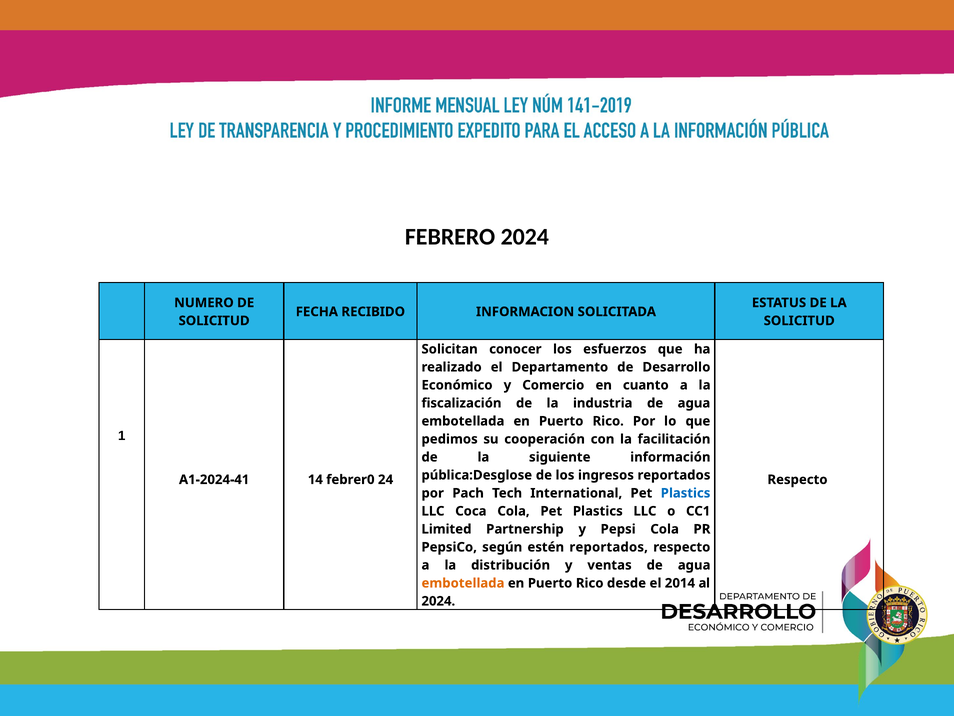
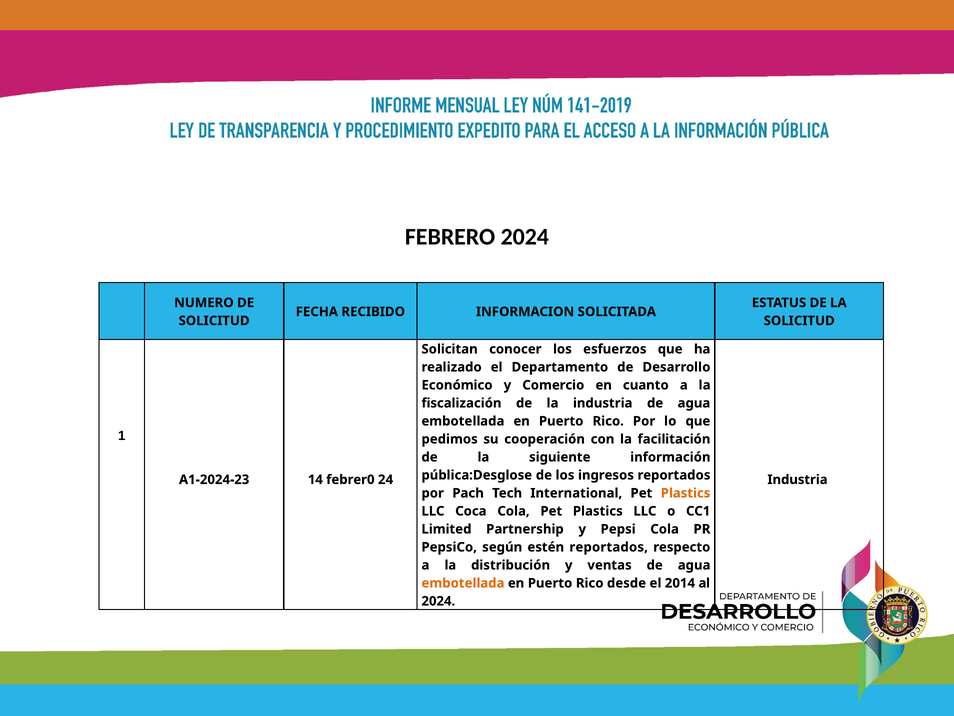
A1-2024-41: A1-2024-41 -> A1-2024-23 (214, 479)
Respecto: Respecto -> Industria (798, 479)
Plastics colour: blue -> orange (686, 493)
